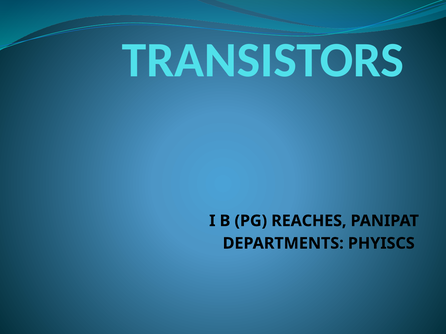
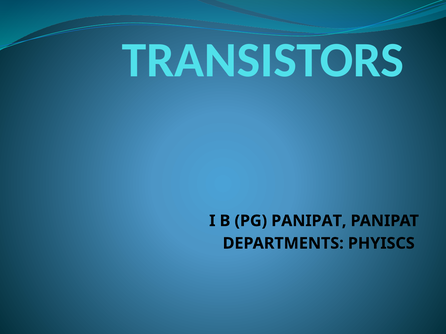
PG REACHES: REACHES -> PANIPAT (309, 221)
